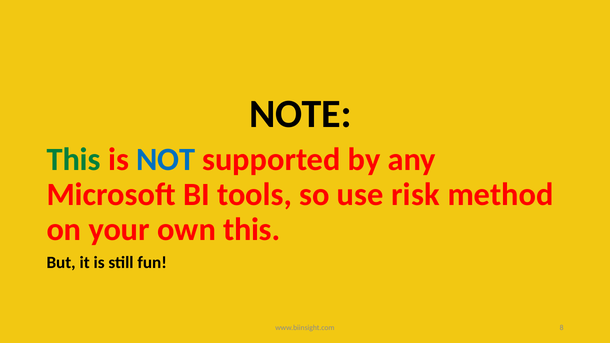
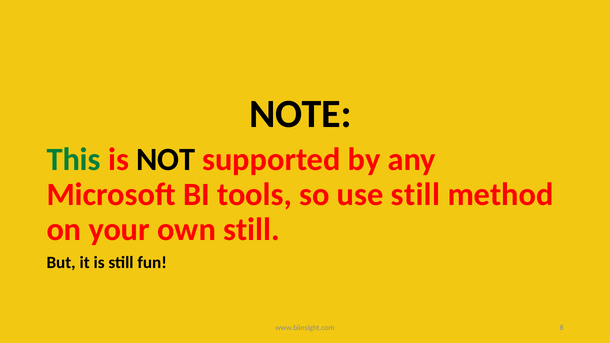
NOT colour: blue -> black (166, 160)
use risk: risk -> still (415, 195)
own this: this -> still (252, 230)
